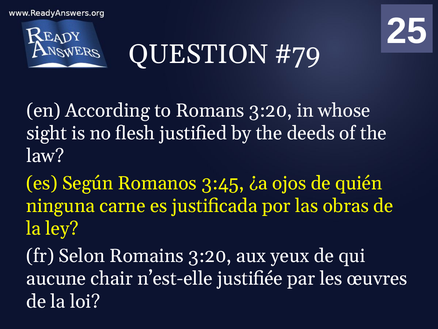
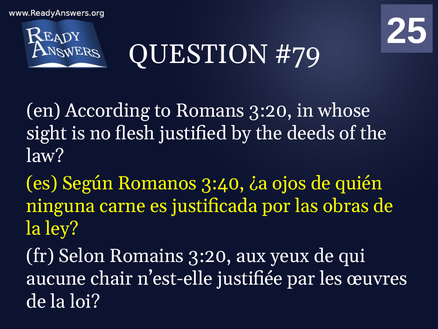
3:45: 3:45 -> 3:40 (223, 183)
